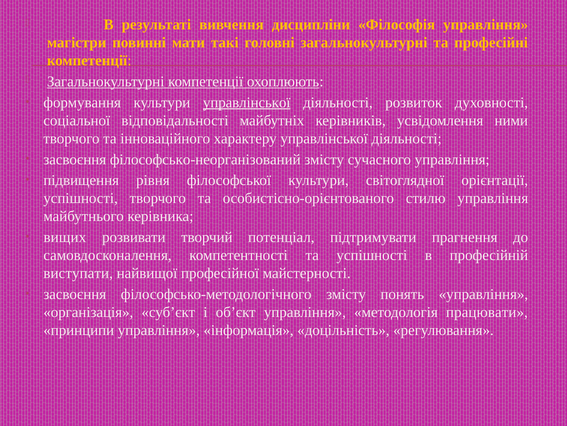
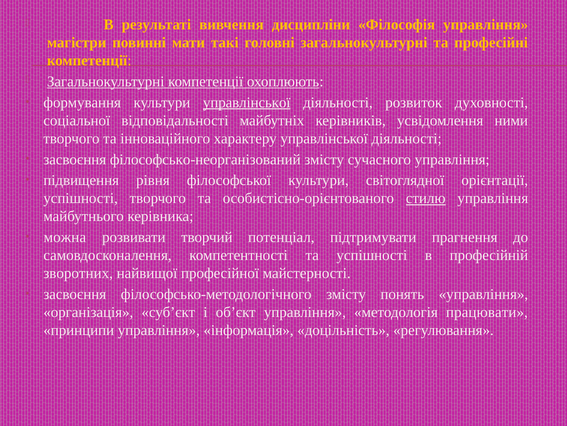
стилю underline: none -> present (426, 198)
вищих: вищих -> можна (65, 237)
виступати: виступати -> зворотних (78, 273)
